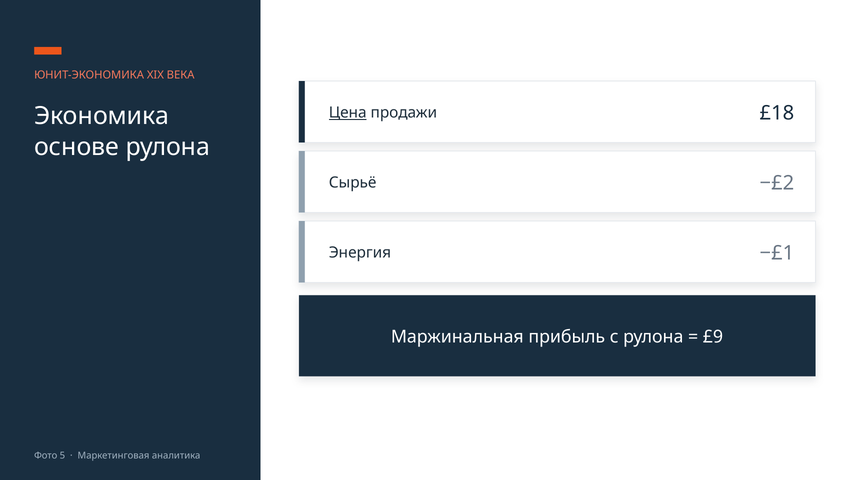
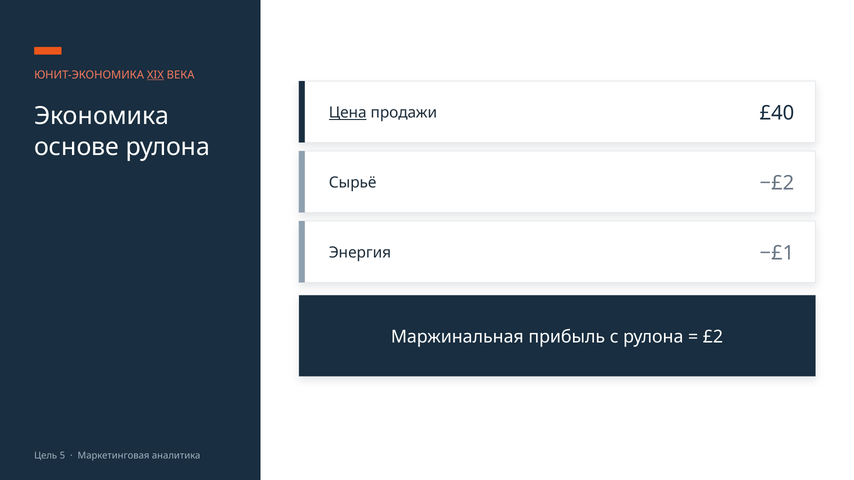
XIX underline: none -> present (155, 75)
£18: £18 -> £40 (777, 113)
£9: £9 -> £2 (713, 337)
Фото: Фото -> Цель (46, 456)
